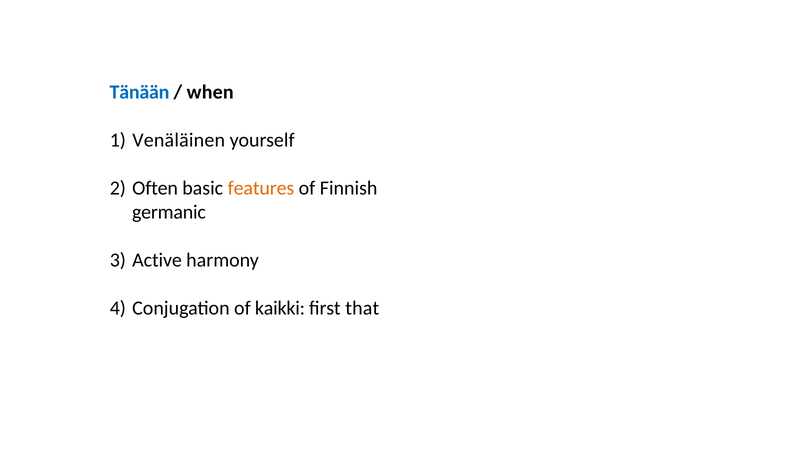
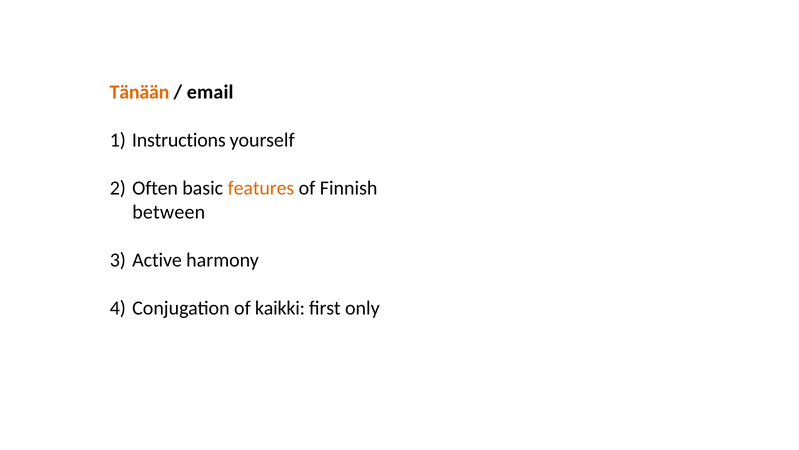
Tänään colour: blue -> orange (140, 92)
when: when -> email (210, 92)
Venäläinen: Venäläinen -> Instructions (179, 140)
germanic: germanic -> between (169, 212)
that: that -> only (362, 308)
